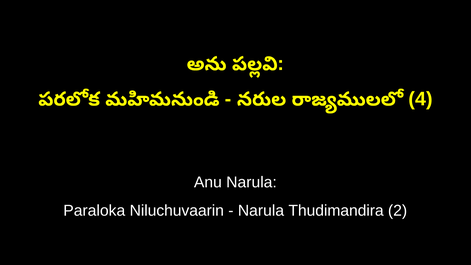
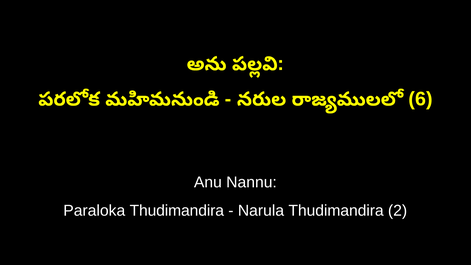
4: 4 -> 6 (421, 99)
Anu Narula: Narula -> Nannu (252, 182)
Paraloka Niluchuvaarin: Niluchuvaarin -> Thudimandira (177, 211)
